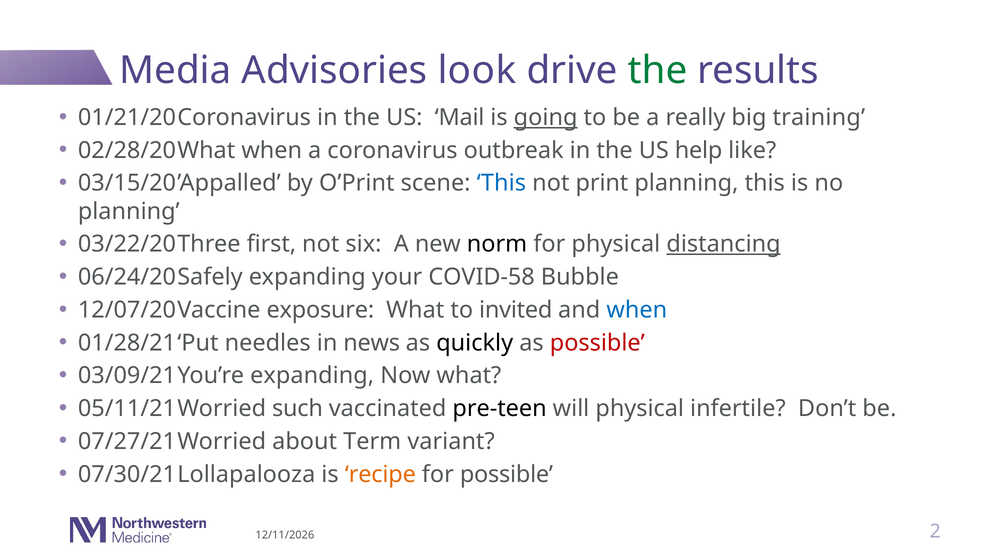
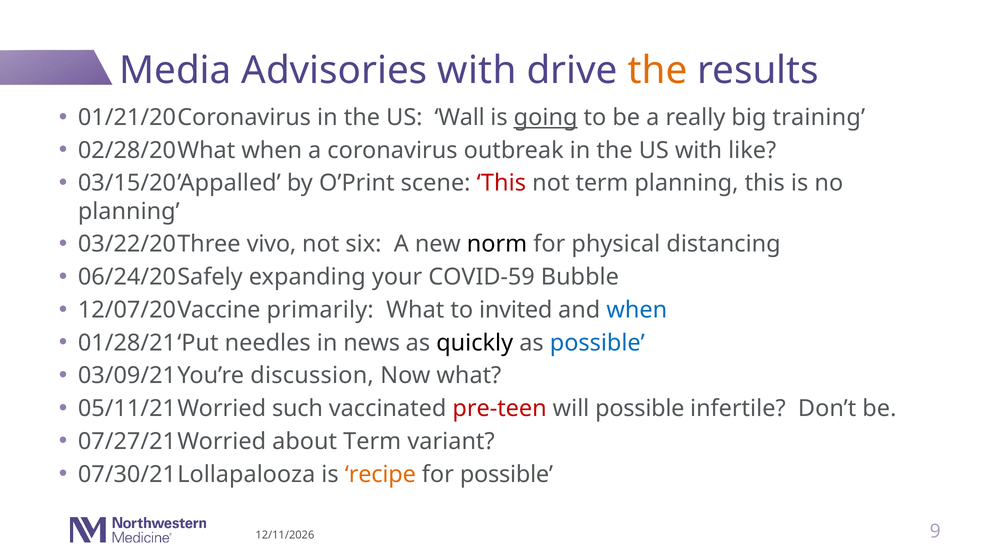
Advisories look: look -> with (477, 71)
the colour: green -> orange (658, 71)
Mail: Mail -> Wall (460, 118)
US help: help -> with (699, 150)
This colour: blue -> red (501, 183)
not print: print -> term (602, 183)
first: first -> vivo (271, 244)
distancing underline: present -> none (724, 244)
COVID-58: COVID-58 -> COVID-59 (482, 277)
exposure: exposure -> primarily (320, 310)
possible colour: red -> blue (597, 343)
expanding: expanding -> discussion (312, 376)
pre-teen colour: black -> red (500, 409)
will physical: physical -> possible (640, 409)
2: 2 -> 9 (935, 531)
